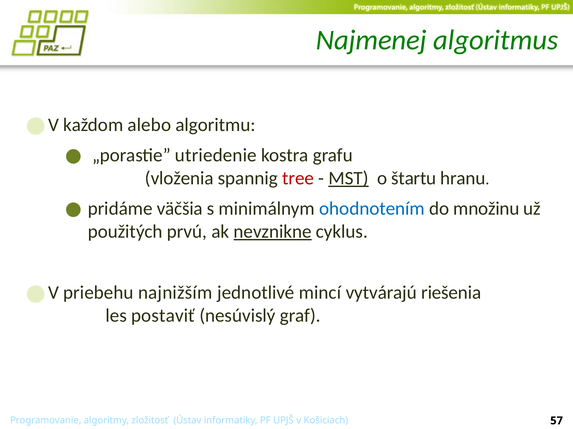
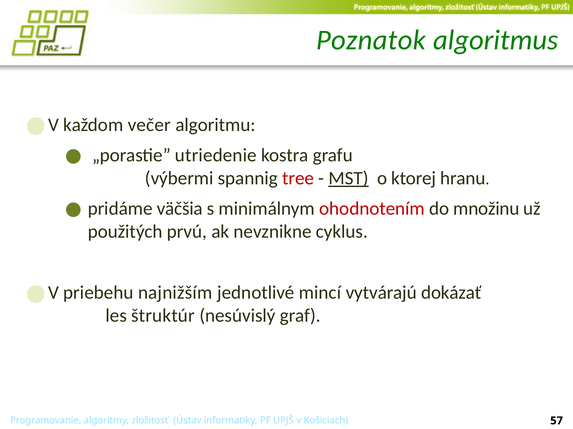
Najmenej: Najmenej -> Poznatok (371, 40)
alebo: alebo -> večer (149, 125)
vloženia: vloženia -> výbermi (179, 178)
štartu: štartu -> ktorej (414, 178)
ohodnotením colour: blue -> red (372, 209)
nevznikne underline: present -> none (273, 232)
riešenia: riešenia -> dokázať (451, 293)
postaviť: postaviť -> štruktúr (163, 316)
